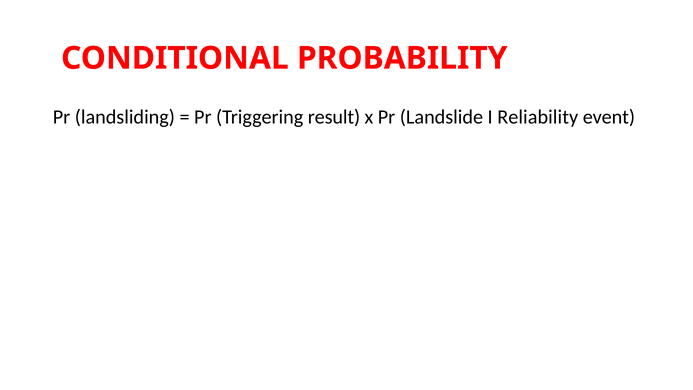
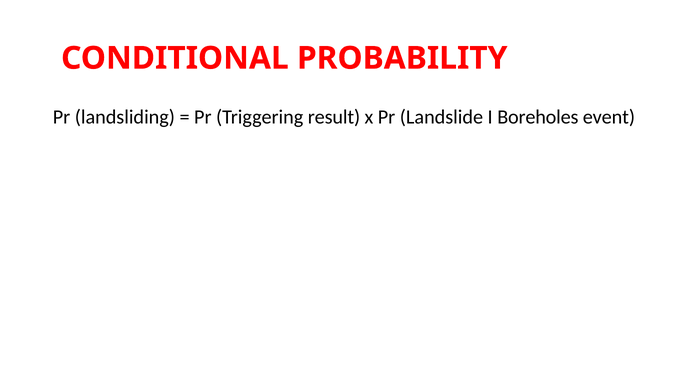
Reliability: Reliability -> Boreholes (538, 117)
